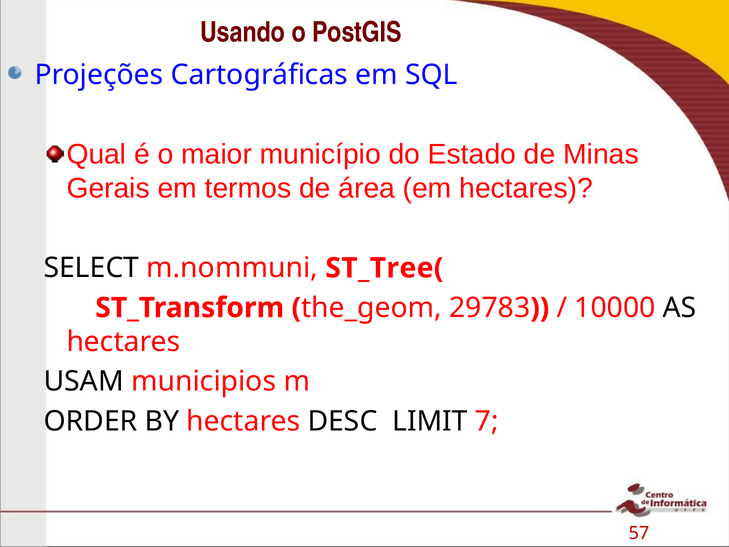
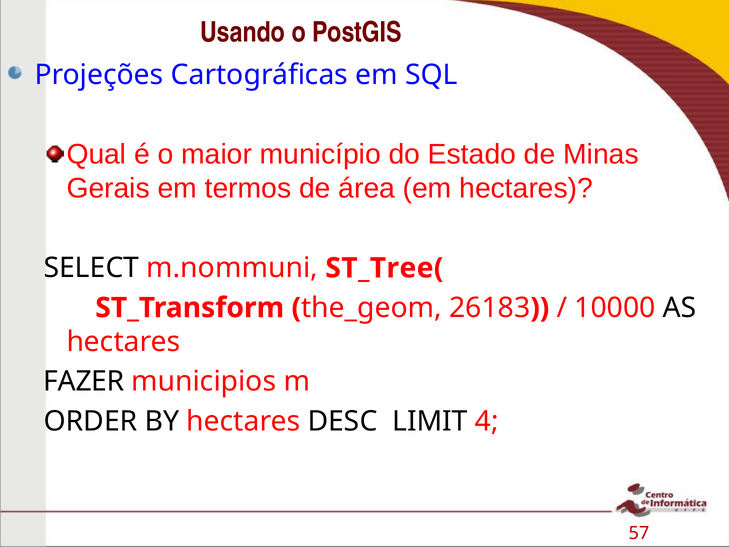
29783: 29783 -> 26183 (490, 308)
USAM: USAM -> FAZER (84, 381)
7: 7 -> 4 (487, 421)
